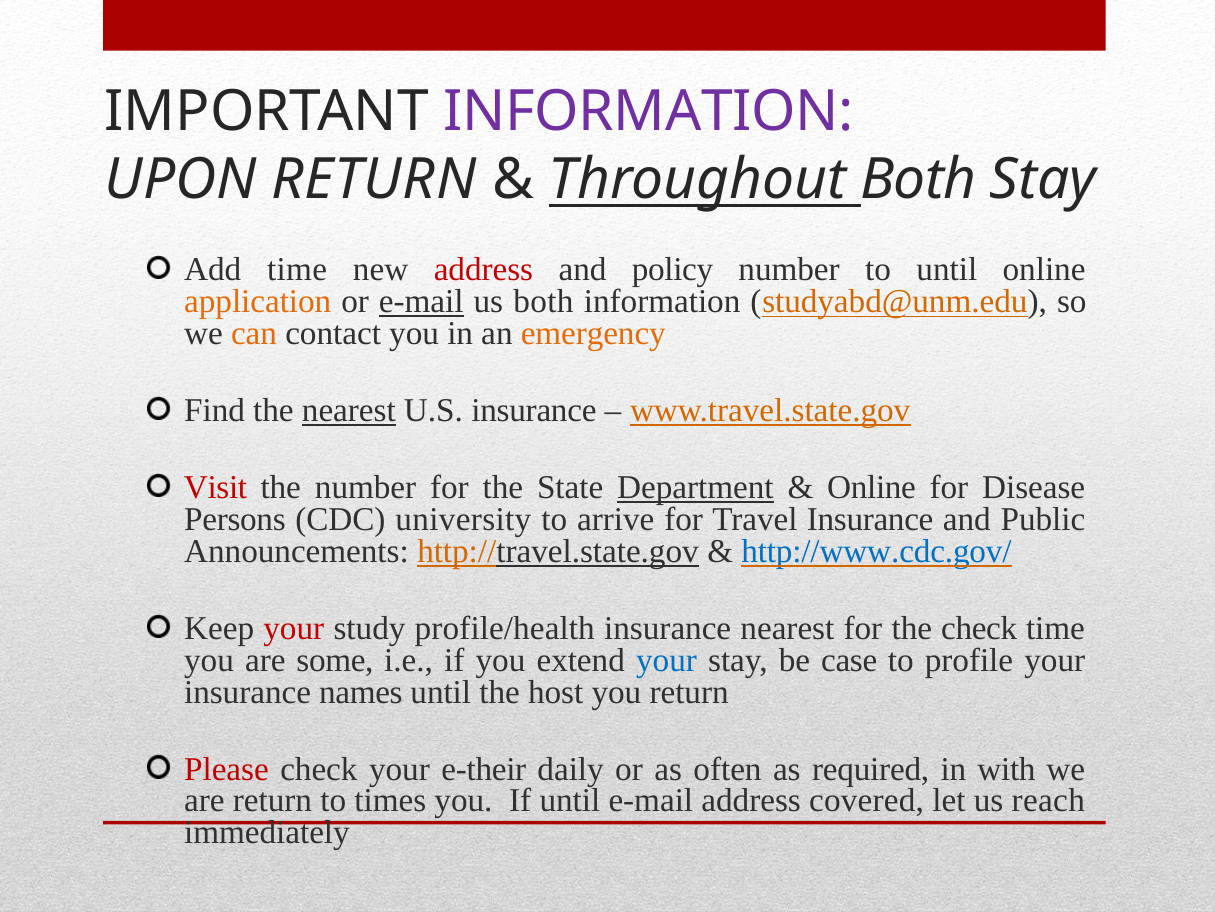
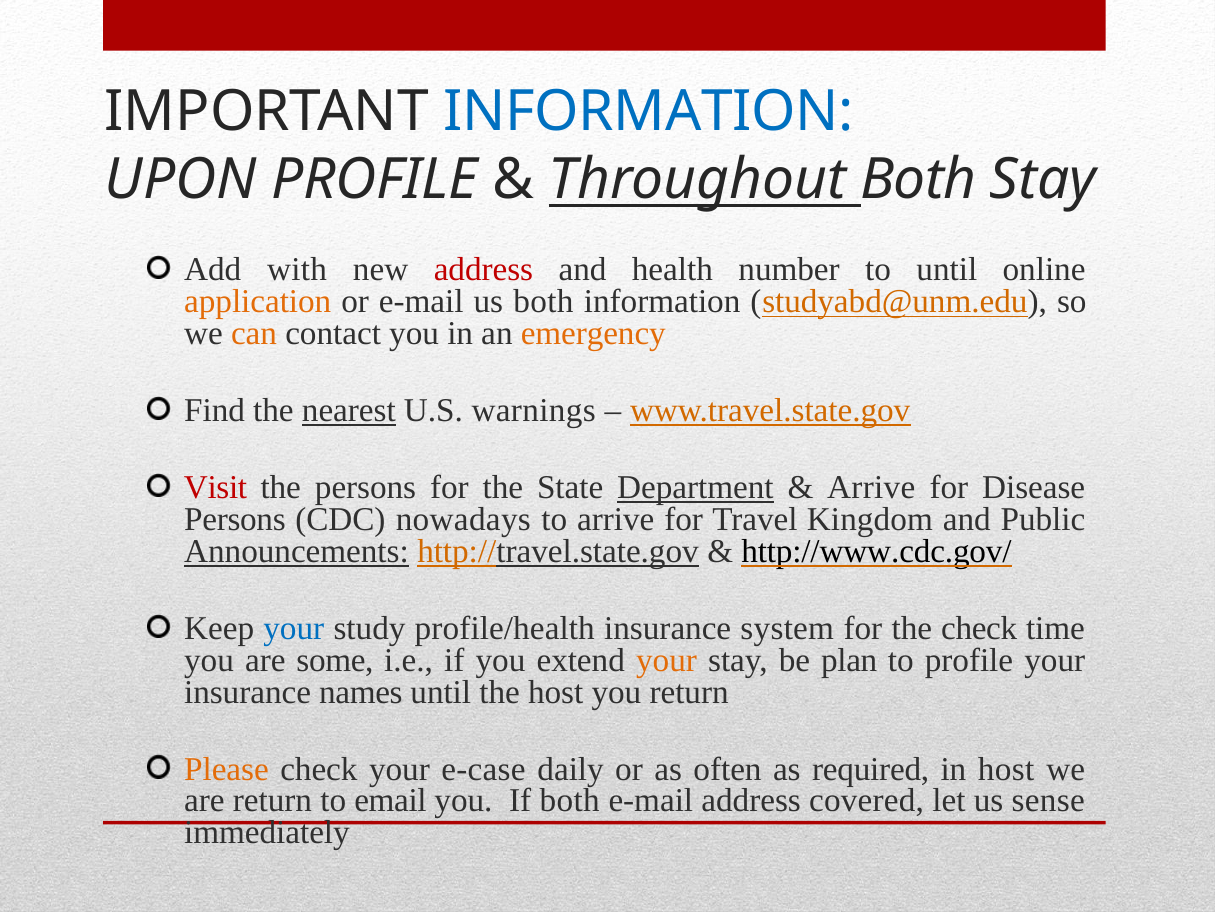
INFORMATION colour: purple -> blue (649, 111)
UPON RETURN: RETURN -> PROFILE (374, 180)
Add time: time -> with (297, 270)
policy: policy -> health (672, 270)
e-mail underline: present -> none (421, 302)
U.S insurance: insurance -> warnings (534, 410)
the number: number -> persons (366, 487)
Online: Online -> Arrive (871, 487)
university: university -> nowadays (463, 519)
Travel Insurance: Insurance -> Kingdom (870, 519)
Announcements underline: none -> present (296, 551)
http://www.cdc.gov/ colour: blue -> black (876, 551)
your colour: red -> blue (294, 628)
insurance nearest: nearest -> system (787, 628)
your colour: blue -> orange (667, 660)
case: case -> plan (849, 660)
Please colour: red -> orange (226, 768)
e-their: e-their -> e-case (484, 768)
in with: with -> host (1006, 768)
times: times -> email (390, 800)
If until: until -> both (570, 800)
reach: reach -> sense (1048, 800)
